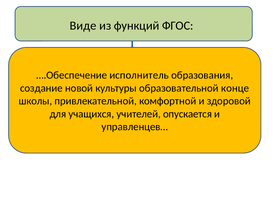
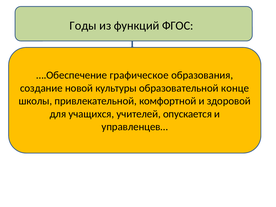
Виде: Виде -> Годы (83, 26)
исполнитель: исполнитель -> графическое (139, 75)
